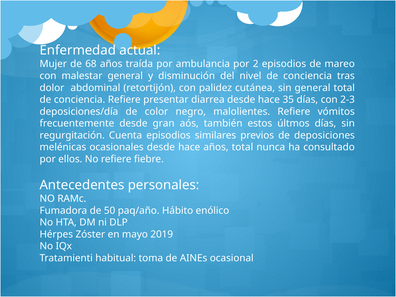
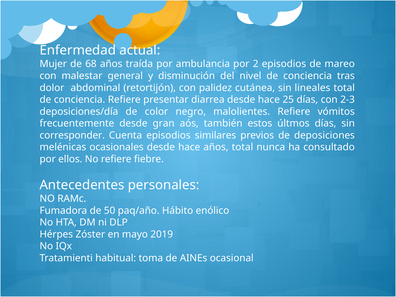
sin general: general -> lineales (312, 88)
35: 35 -> 25 (288, 100)
regurgitación: regurgitación -> corresponder (72, 135)
